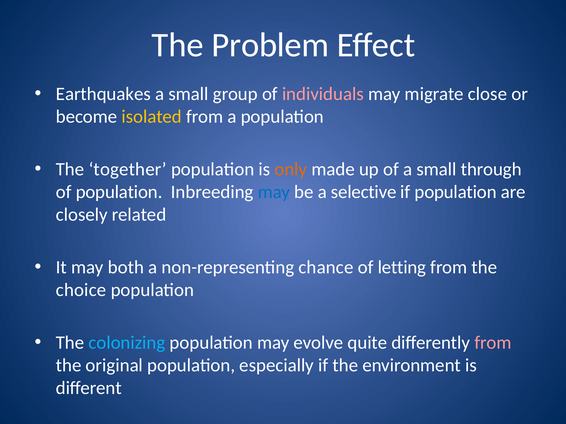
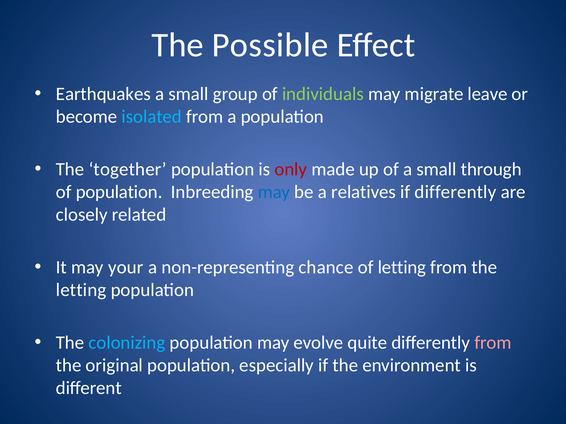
Problem: Problem -> Possible (270, 45)
individuals colour: pink -> light green (323, 94)
close: close -> leave (488, 94)
isolated colour: yellow -> light blue (152, 117)
only colour: orange -> red (291, 169)
selective: selective -> relatives (364, 192)
if population: population -> differently (455, 192)
both: both -> your (126, 268)
choice: choice -> letting (81, 290)
